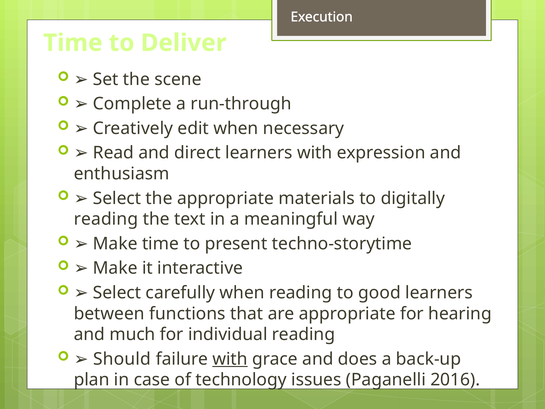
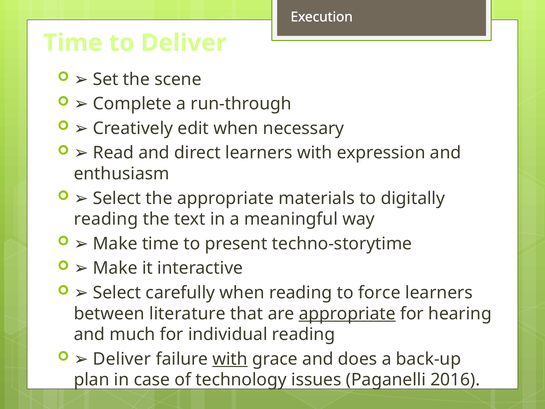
good: good -> force (379, 293)
functions: functions -> literature (187, 313)
appropriate underline: none -> present (347, 313)
Should: Should -> Deliver (122, 359)
